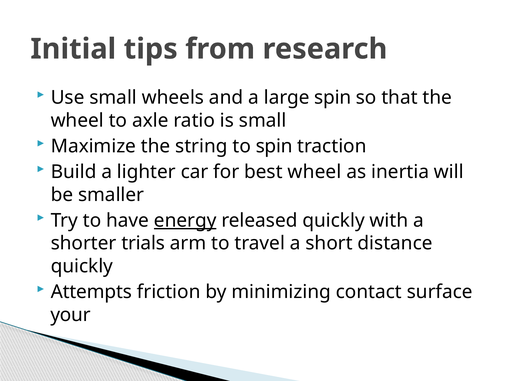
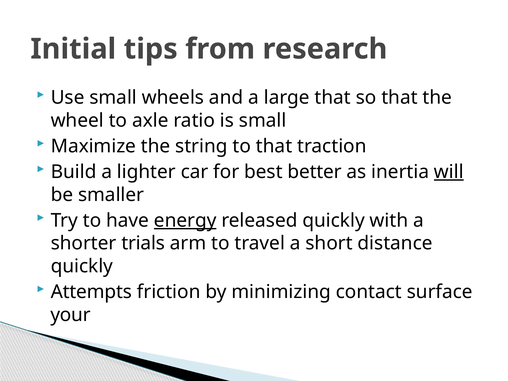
large spin: spin -> that (333, 98)
to spin: spin -> that (274, 146)
best wheel: wheel -> better (315, 172)
will underline: none -> present (449, 172)
